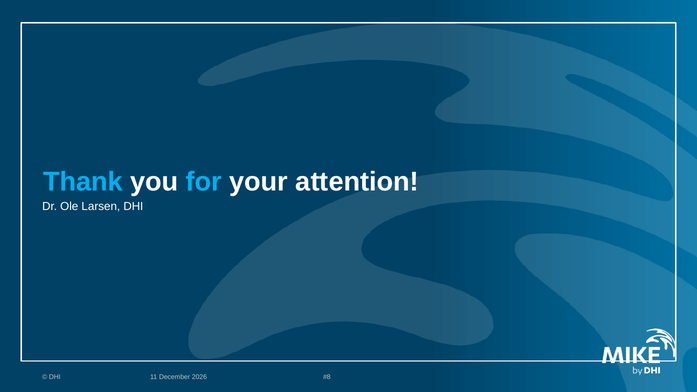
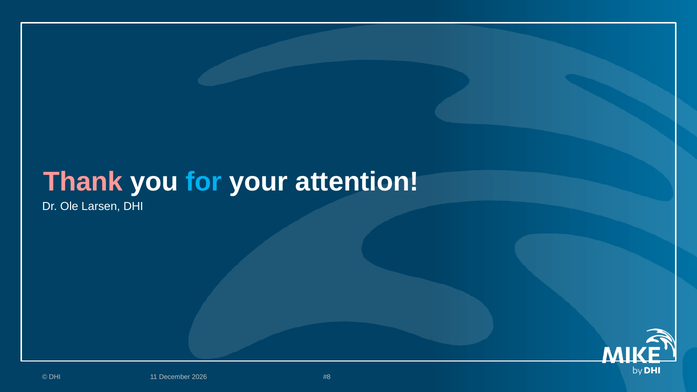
Thank colour: light blue -> pink (83, 182)
